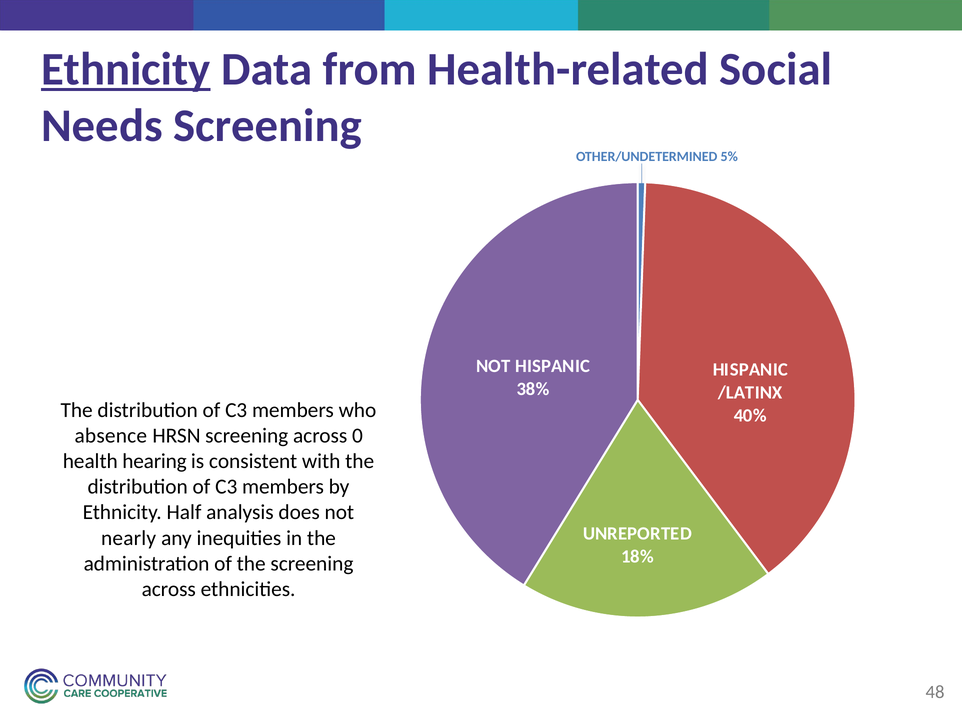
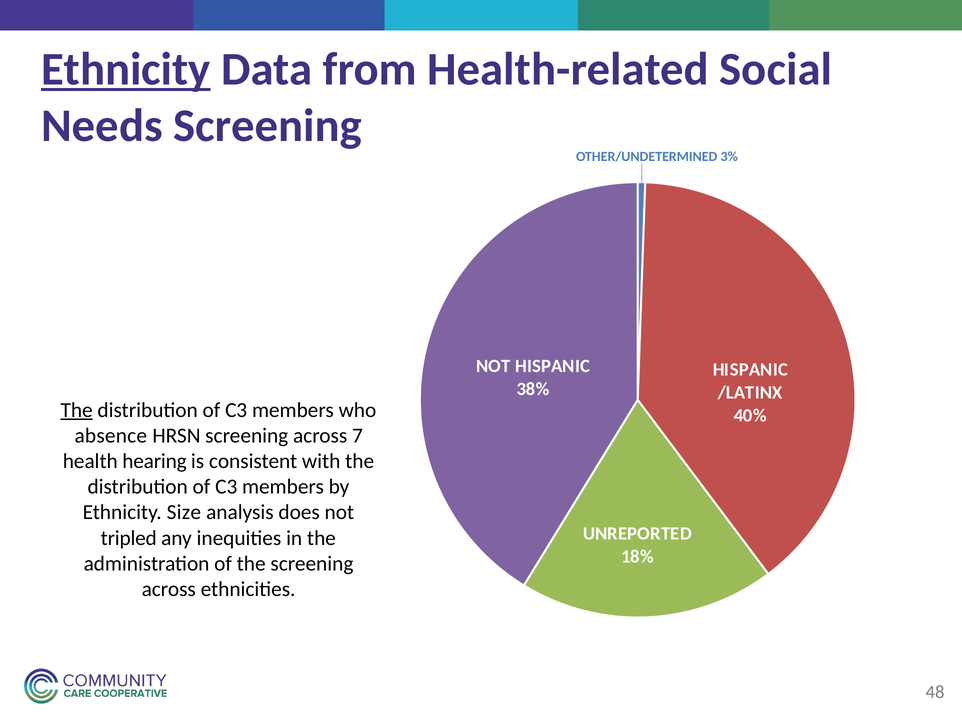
5%: 5% -> 3% (729, 157)
The underline: none -> present (77, 410)
0: 0 -> 7 (357, 436)
Half: Half -> Size (184, 513)
nearly: nearly -> tripled (129, 538)
